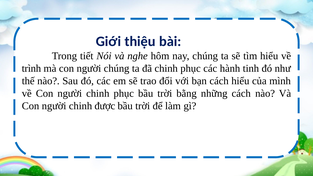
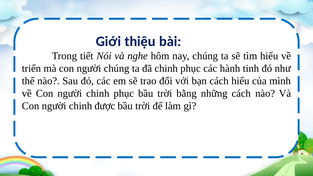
trình: trình -> triển (31, 68)
